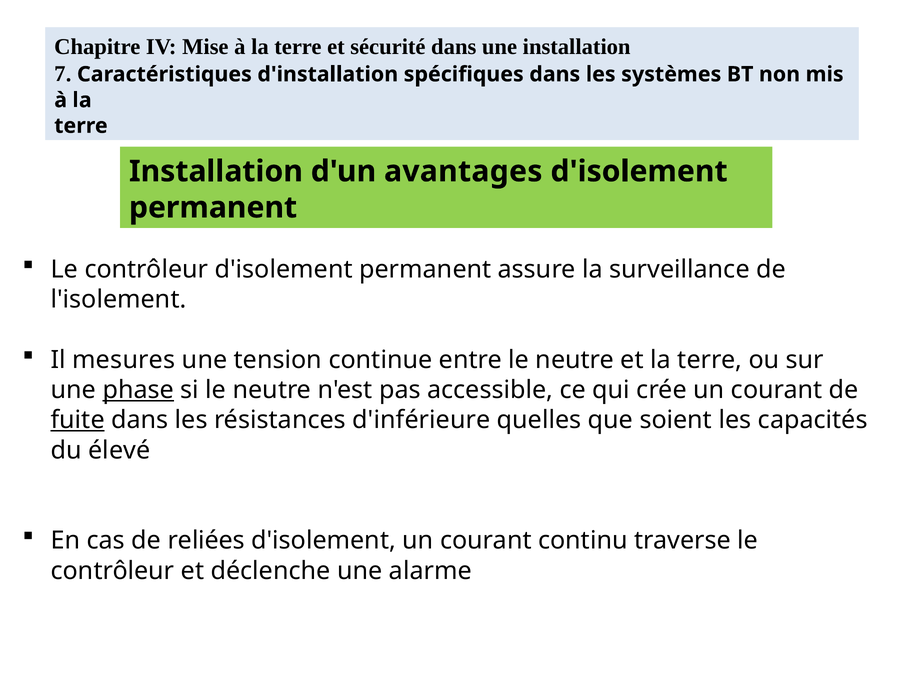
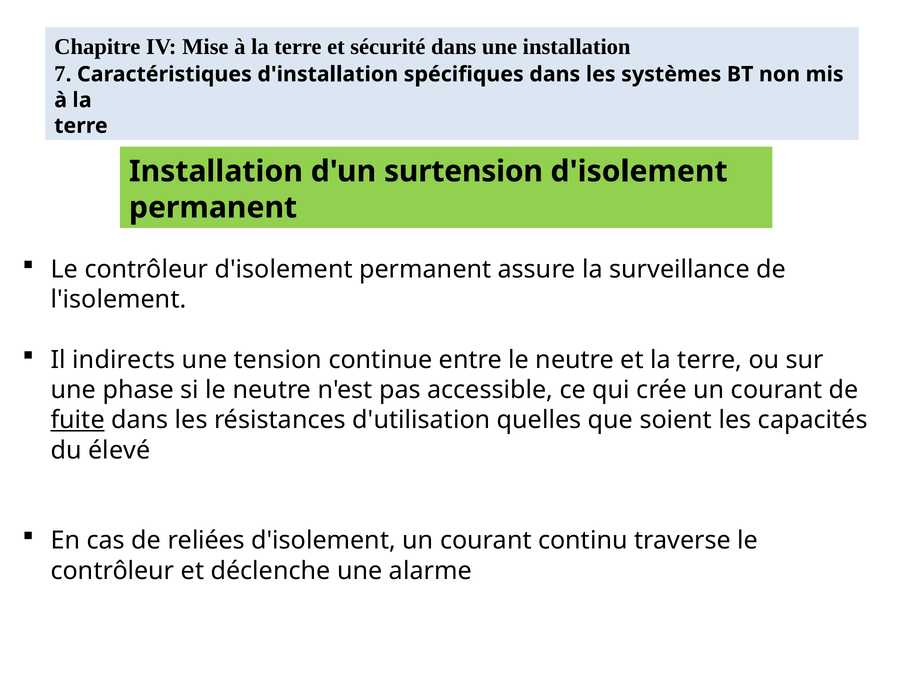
avantages: avantages -> surtension (463, 171)
mesures: mesures -> indirects (124, 360)
phase underline: present -> none (138, 390)
d'inférieure: d'inférieure -> d'utilisation (421, 420)
